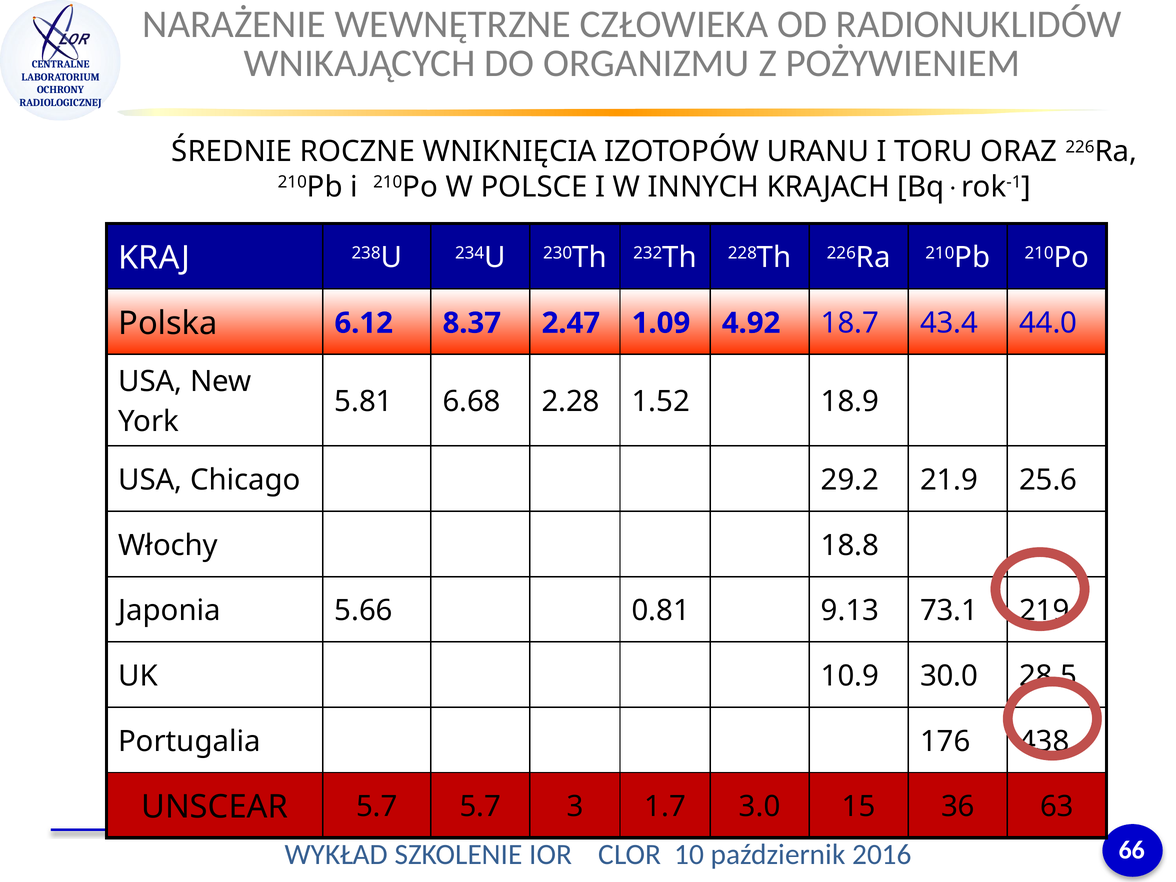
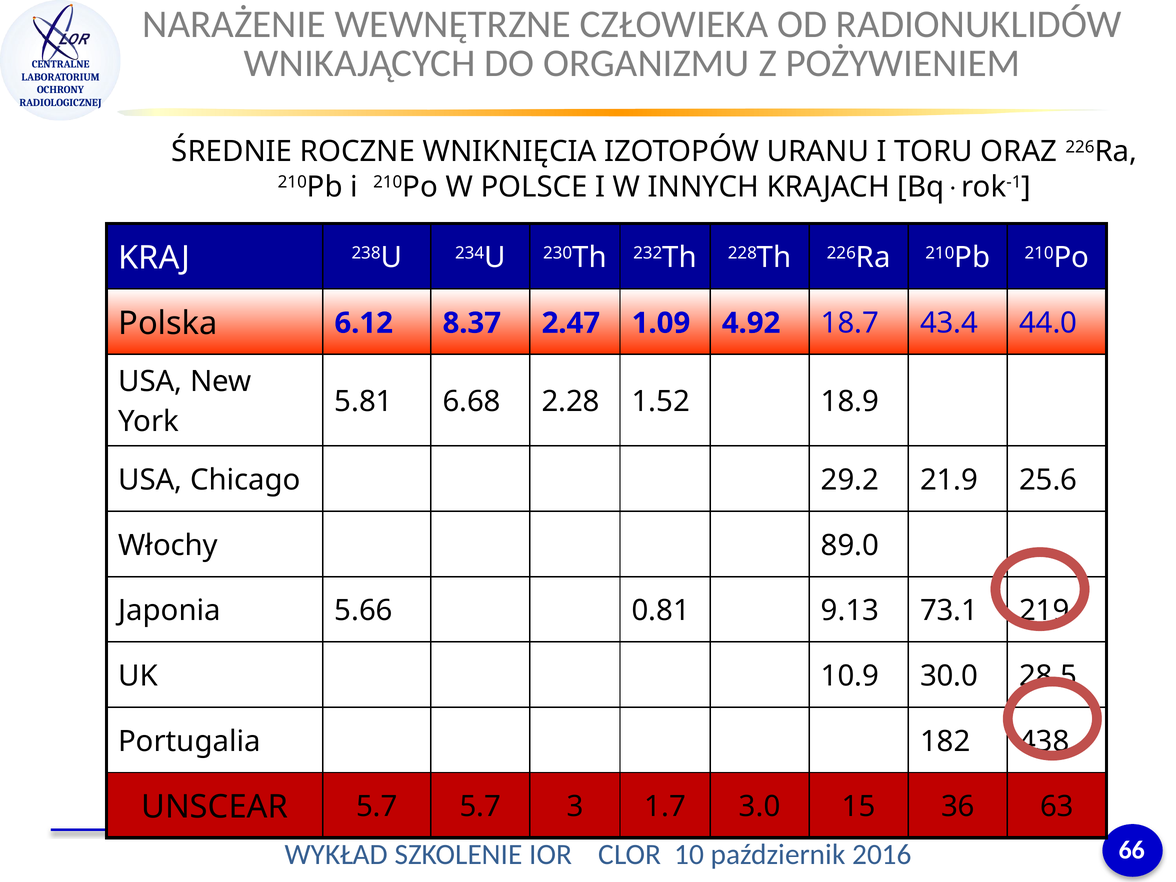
18.8: 18.8 -> 89.0 (850, 546)
176: 176 -> 182 (945, 741)
